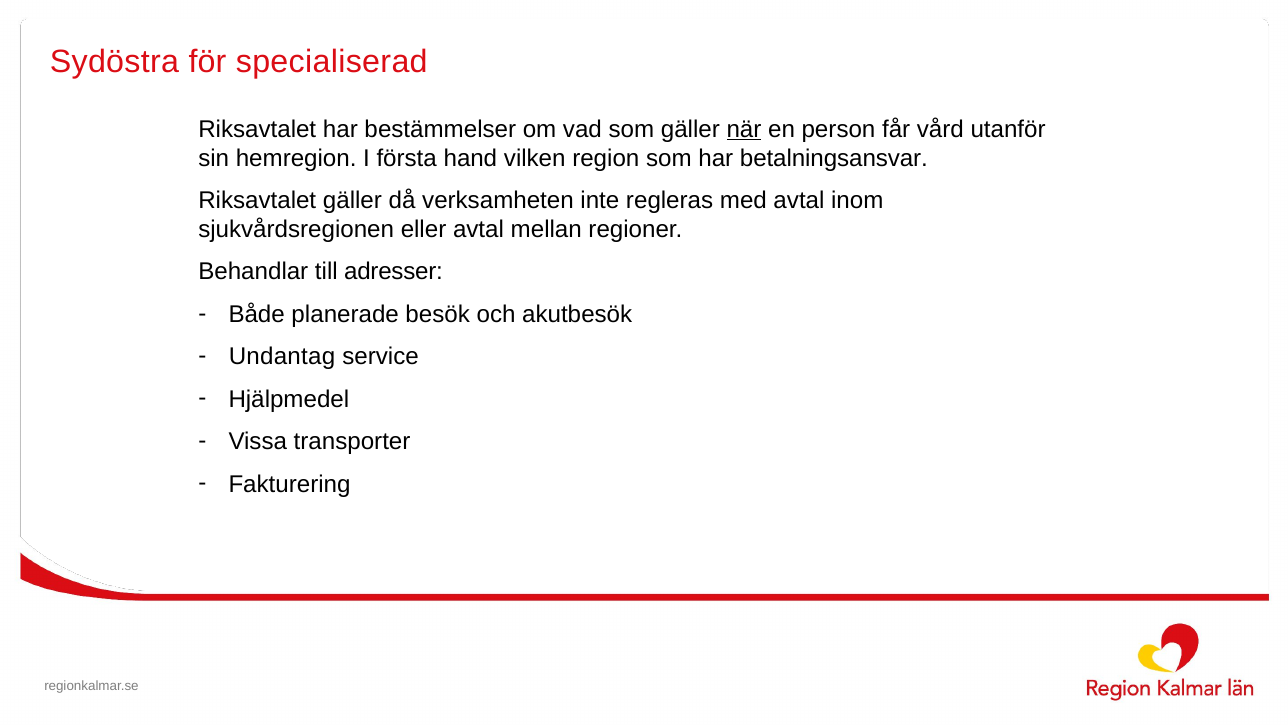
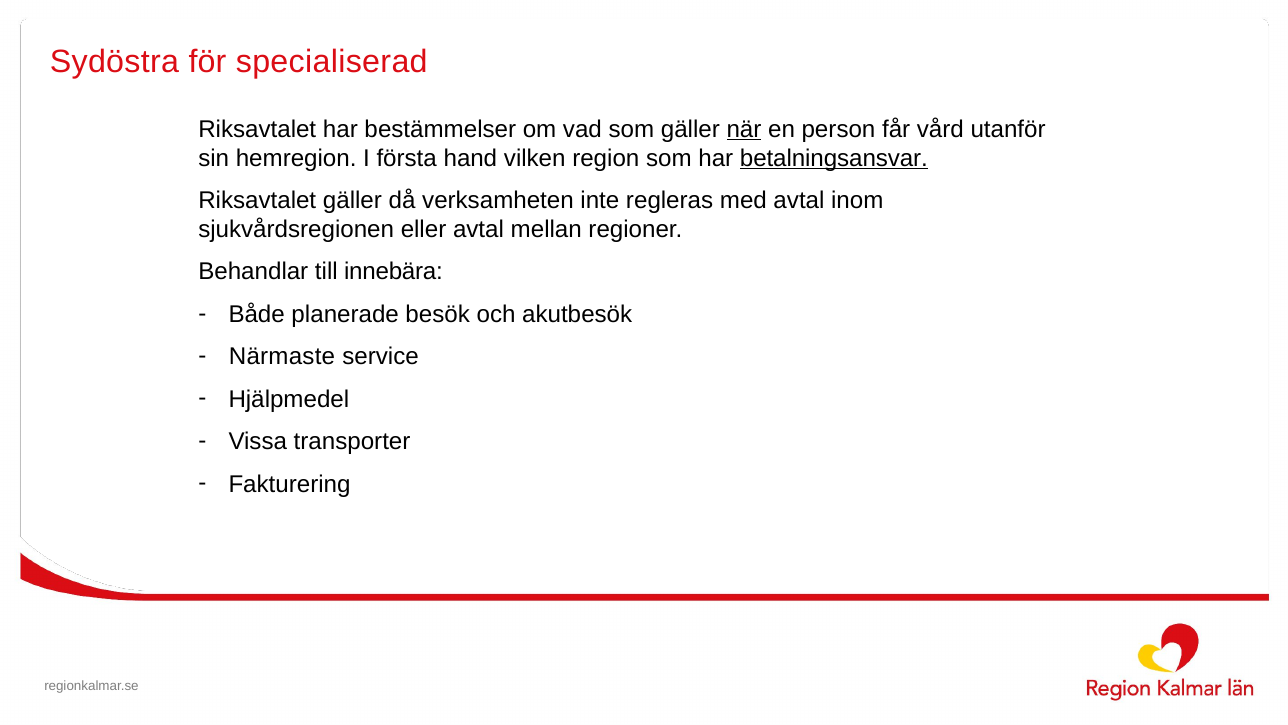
betalningsansvar underline: none -> present (834, 158)
adresser: adresser -> innebära (393, 272)
Undantag: Undantag -> Närmaste (282, 357)
